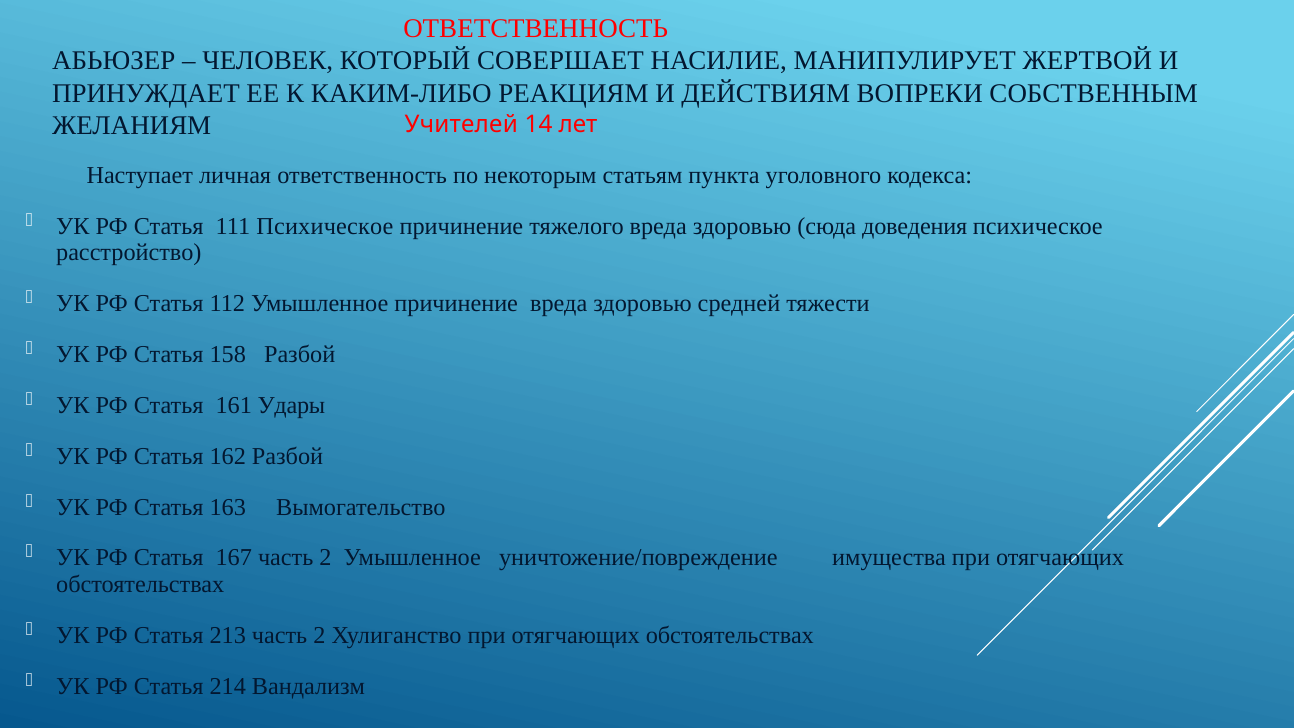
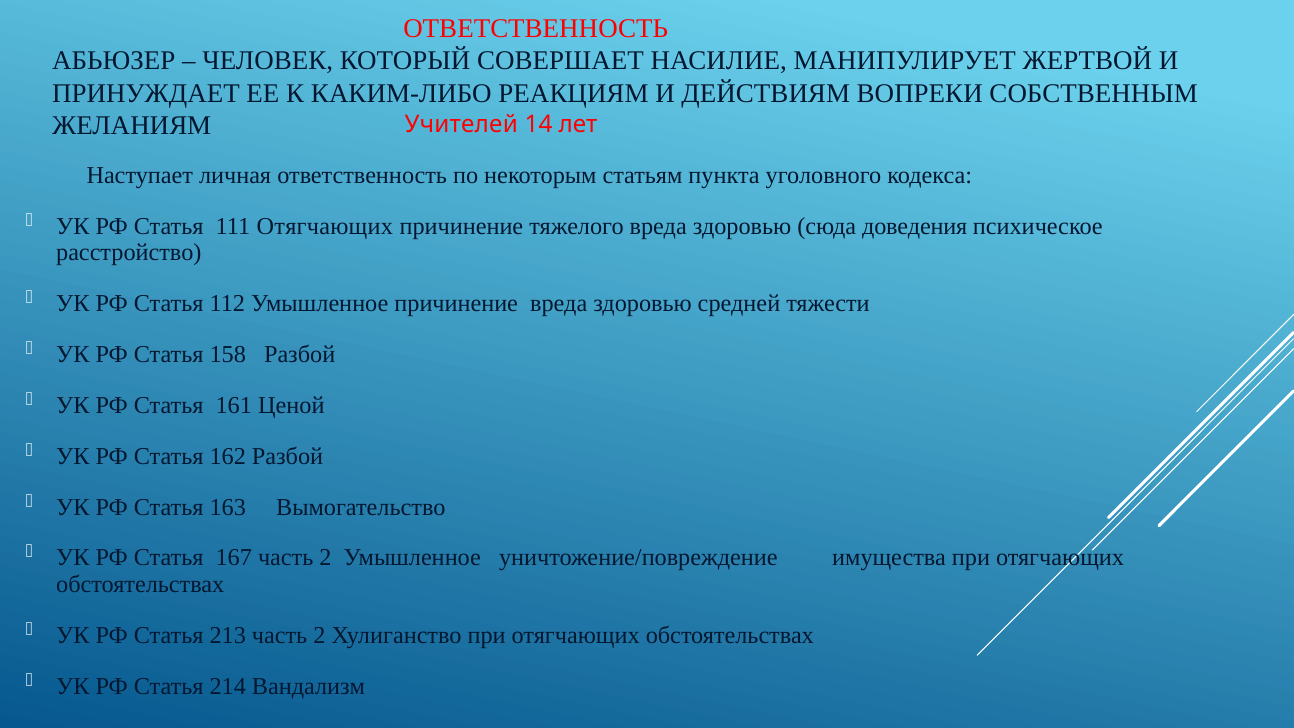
111 Психическое: Психическое -> Отягчающих (325, 226)
Удары: Удары -> Ценой (291, 405)
